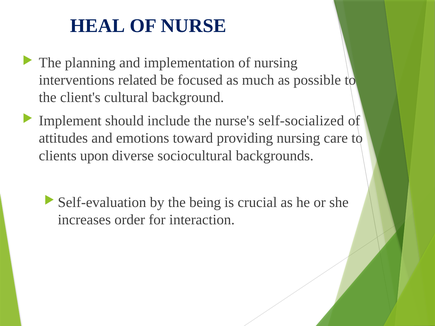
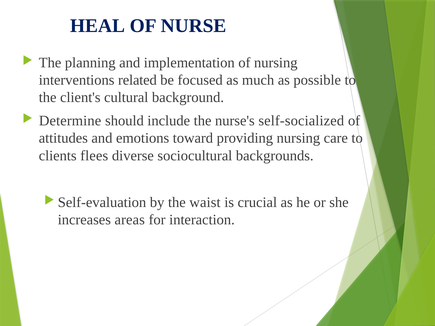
Implement: Implement -> Determine (70, 121)
upon: upon -> flees (94, 156)
being: being -> waist (205, 203)
order: order -> areas (130, 220)
